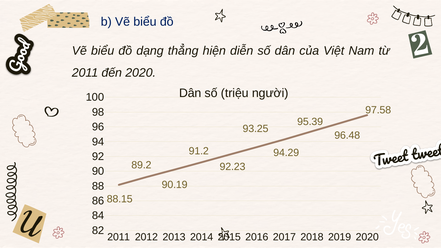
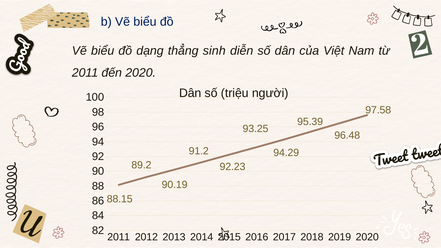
hiện: hiện -> sinh (214, 51)
